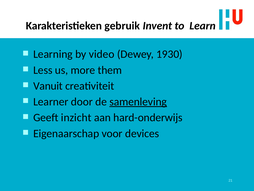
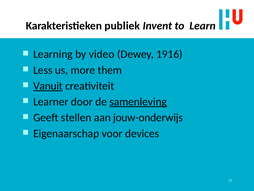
gebruik: gebruik -> publiek (122, 26)
1930: 1930 -> 1916 (169, 54)
Vanuit underline: none -> present (48, 86)
inzicht: inzicht -> stellen (76, 117)
hard-onderwijs: hard-onderwijs -> jouw-onderwijs (148, 117)
